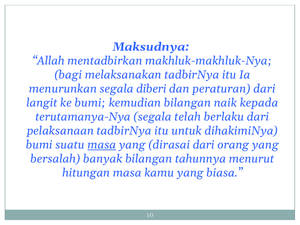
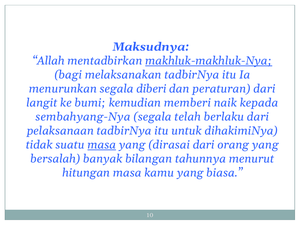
makhluk-makhluk-Nya underline: none -> present (209, 61)
kemudian bilangan: bilangan -> memberi (187, 103)
terutamanya-Nya: terutamanya-Nya -> sembahyang-Nya (83, 117)
bumi: bumi -> tidak (39, 145)
